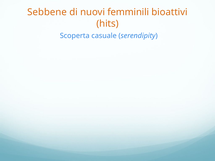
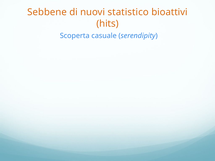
femminili: femminili -> statistico (128, 12)
